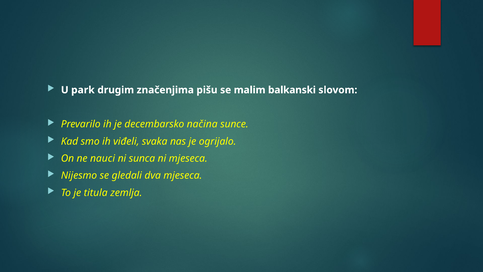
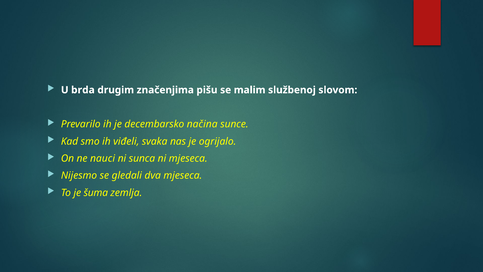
park: park -> brda (83, 90)
balkanski: balkanski -> službenoj (292, 90)
titula: titula -> šuma (96, 193)
